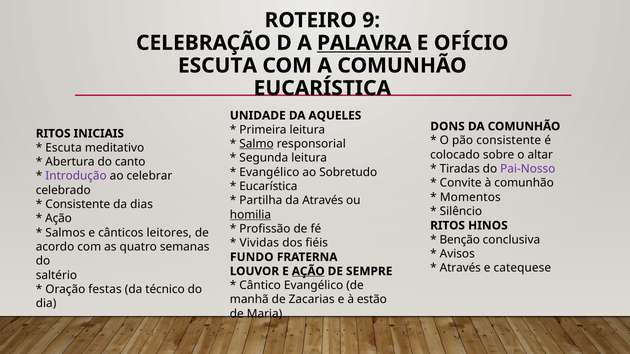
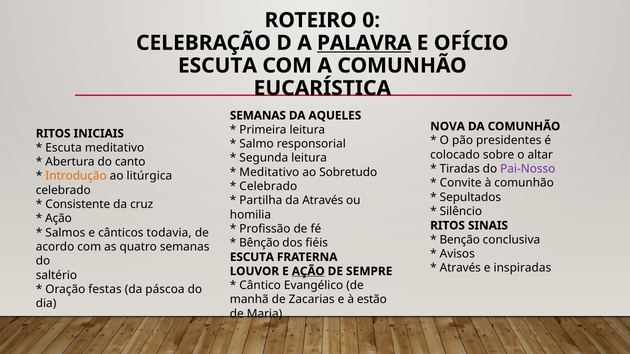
9: 9 -> 0 (371, 20)
UNIDADE: UNIDADE -> SEMANAS (258, 116)
DONS: DONS -> NOVA (448, 127)
pão consistente: consistente -> presidentes (509, 141)
Salmo underline: present -> none (257, 144)
Evangélico: Evangélico -> Meditativo (269, 172)
Introdução colour: purple -> orange (76, 176)
celebrar: celebrar -> litúrgica (149, 176)
Eucarística: Eucarística -> Celebrado (268, 186)
Momentos: Momentos -> Sepultados (470, 197)
dias: dias -> cruz (142, 205)
homilia underline: present -> none (250, 215)
HINOS: HINOS -> SINAIS (488, 226)
leitores: leitores -> todavia (169, 233)
Vividas: Vividas -> Bênção (259, 243)
FUNDO: FUNDO -> ESCUTA (252, 257)
catequese: catequese -> inspiradas (522, 268)
técnico: técnico -> páscoa (165, 290)
